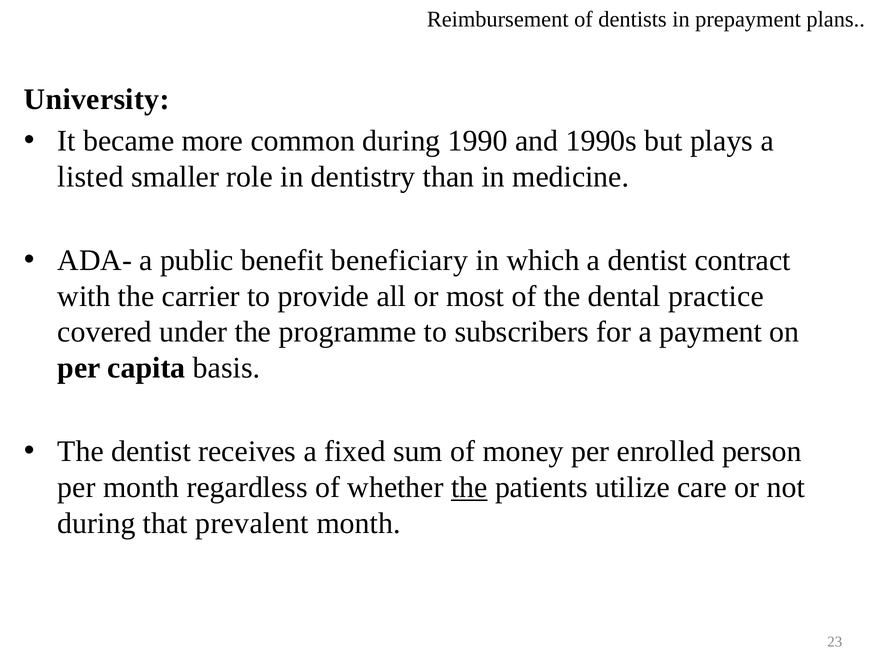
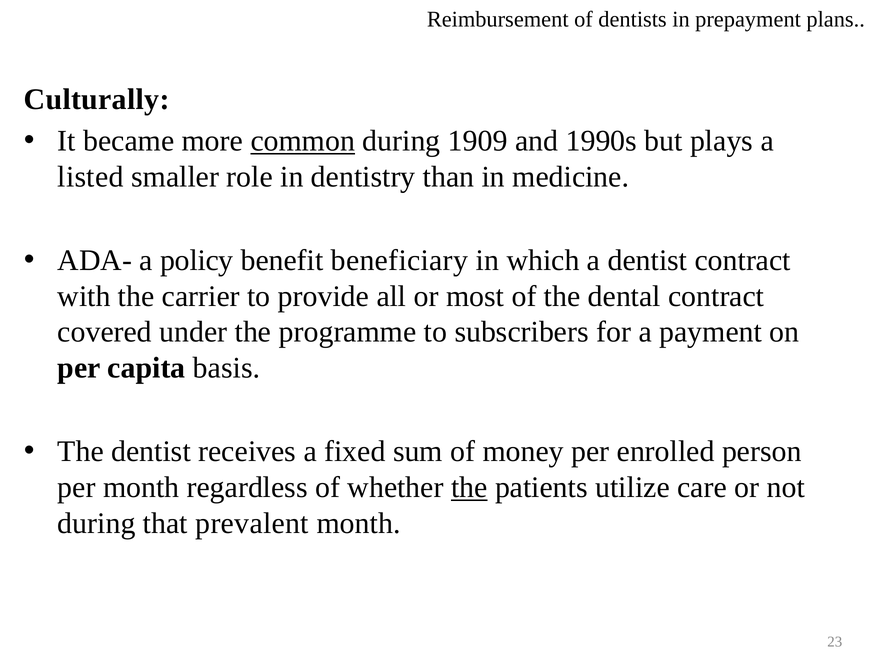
University: University -> Culturally (97, 99)
common underline: none -> present (303, 141)
1990: 1990 -> 1909 (478, 141)
public: public -> policy (197, 260)
dental practice: practice -> contract (716, 296)
